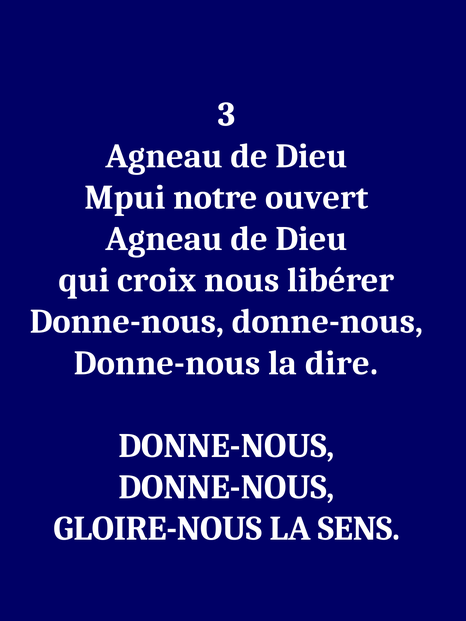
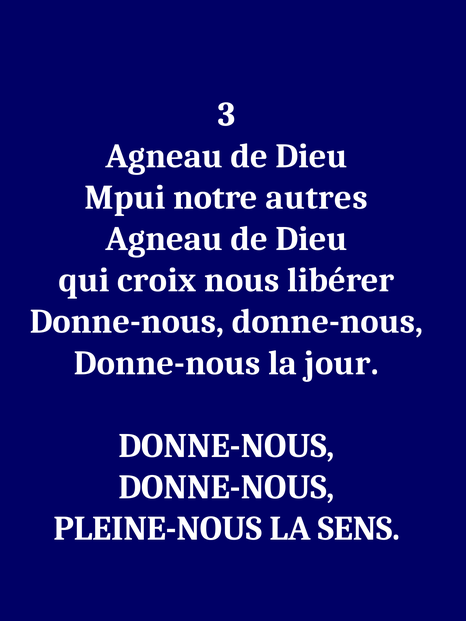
ouvert: ouvert -> autres (317, 197)
dire: dire -> jour (342, 363)
GLOIRE-NOUS: GLOIRE-NOUS -> PLEINE-NOUS (158, 529)
